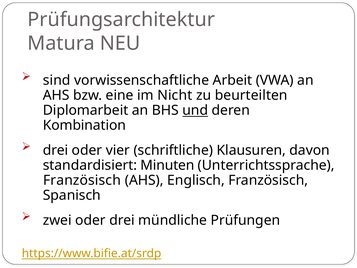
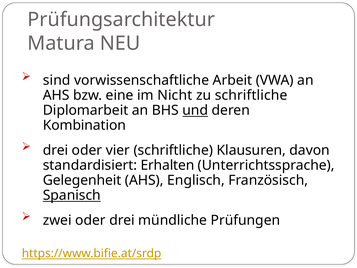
zu beurteilten: beurteilten -> schriftliche (251, 95)
Minuten: Minuten -> Erhalten (167, 165)
Französisch: Französisch -> Gelegenheit (82, 180)
Spanisch underline: none -> present (72, 195)
